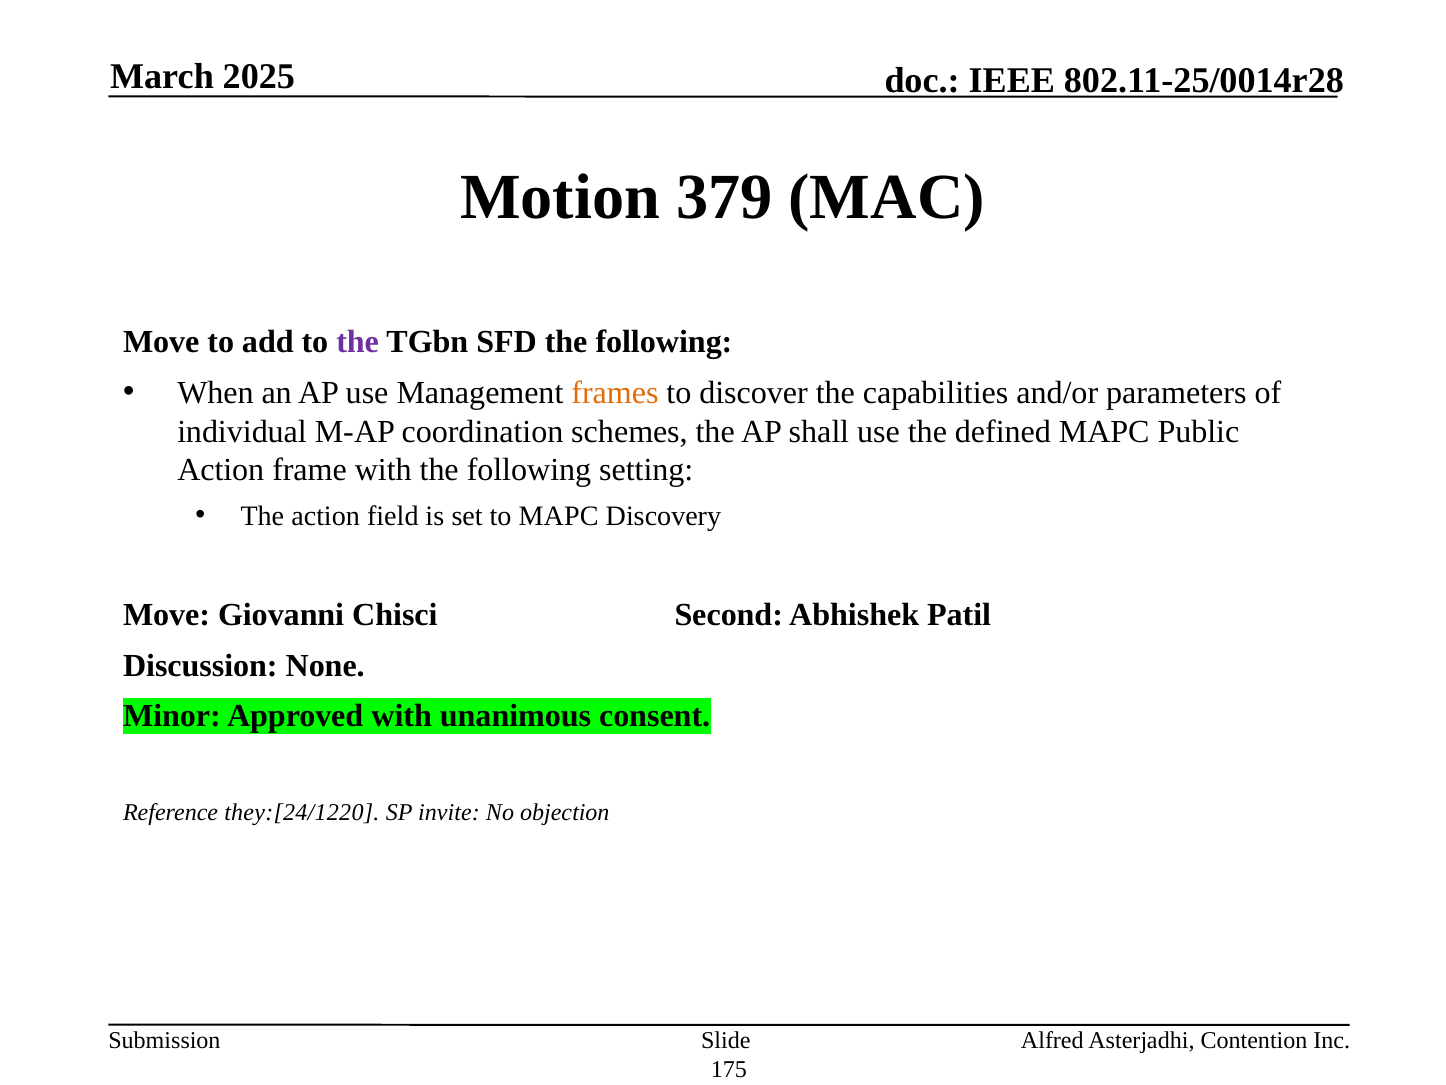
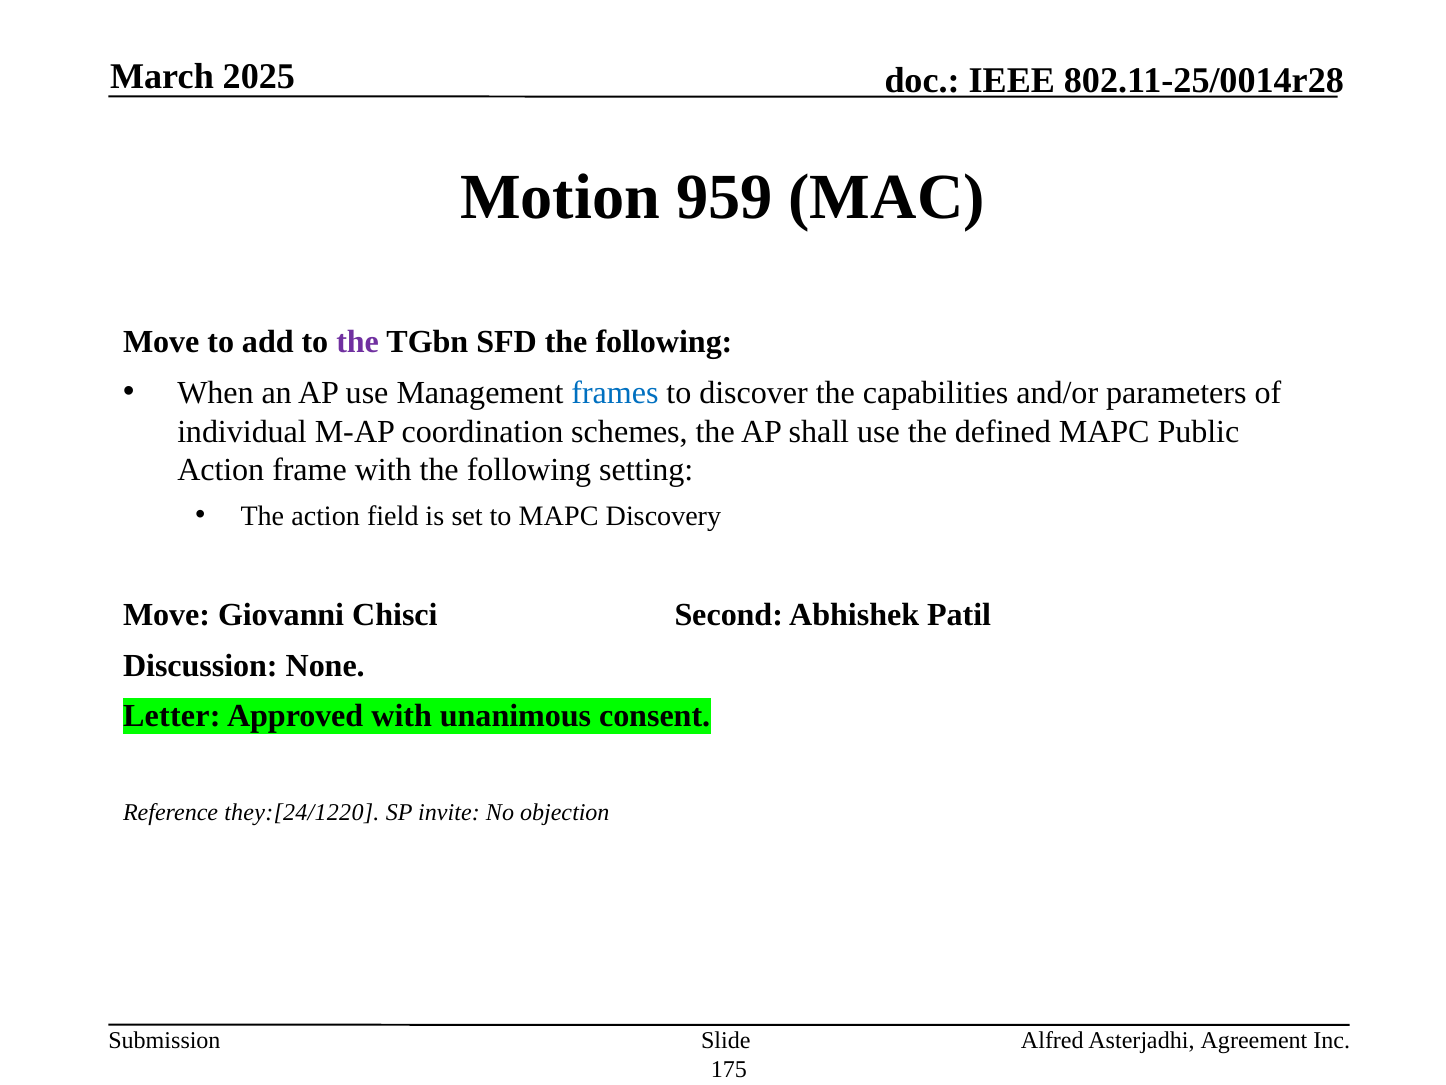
379: 379 -> 959 (724, 197)
frames colour: orange -> blue (615, 393)
Minor: Minor -> Letter (172, 716)
Contention: Contention -> Agreement (1254, 1040)
